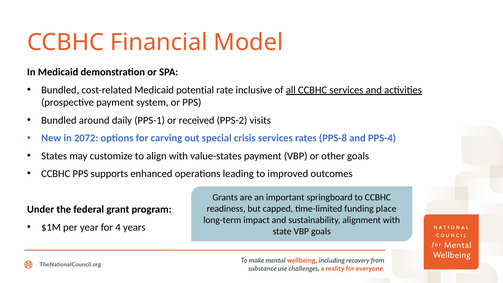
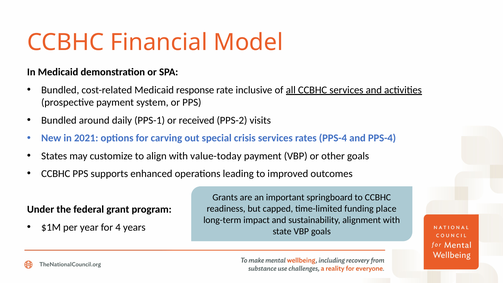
potential: potential -> response (195, 90)
2072: 2072 -> 2021 (86, 138)
rates PPS-8: PPS-8 -> PPS-4 (333, 138)
value-states: value-states -> value-today (216, 156)
